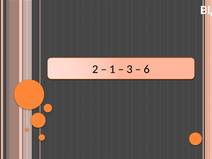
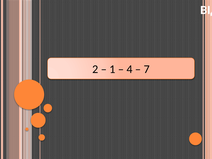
3: 3 -> 4 (130, 69)
6: 6 -> 7 (147, 69)
